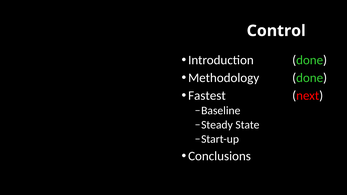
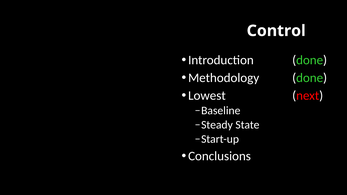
Fastest: Fastest -> Lowest (207, 96)
